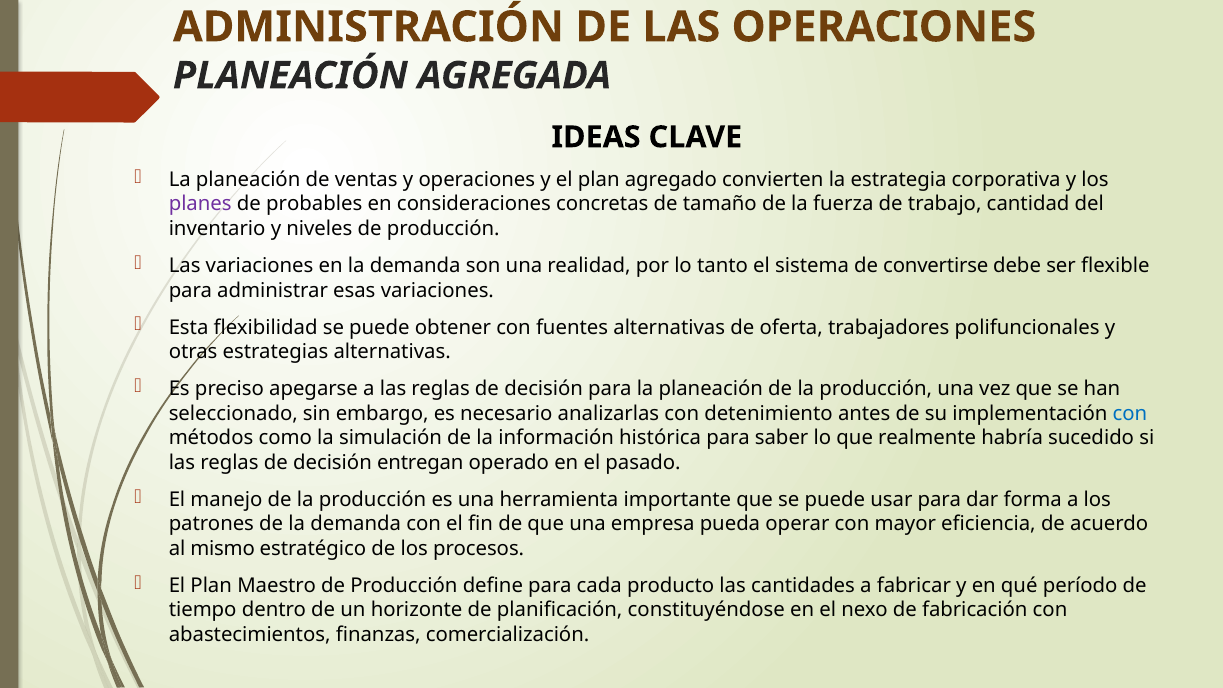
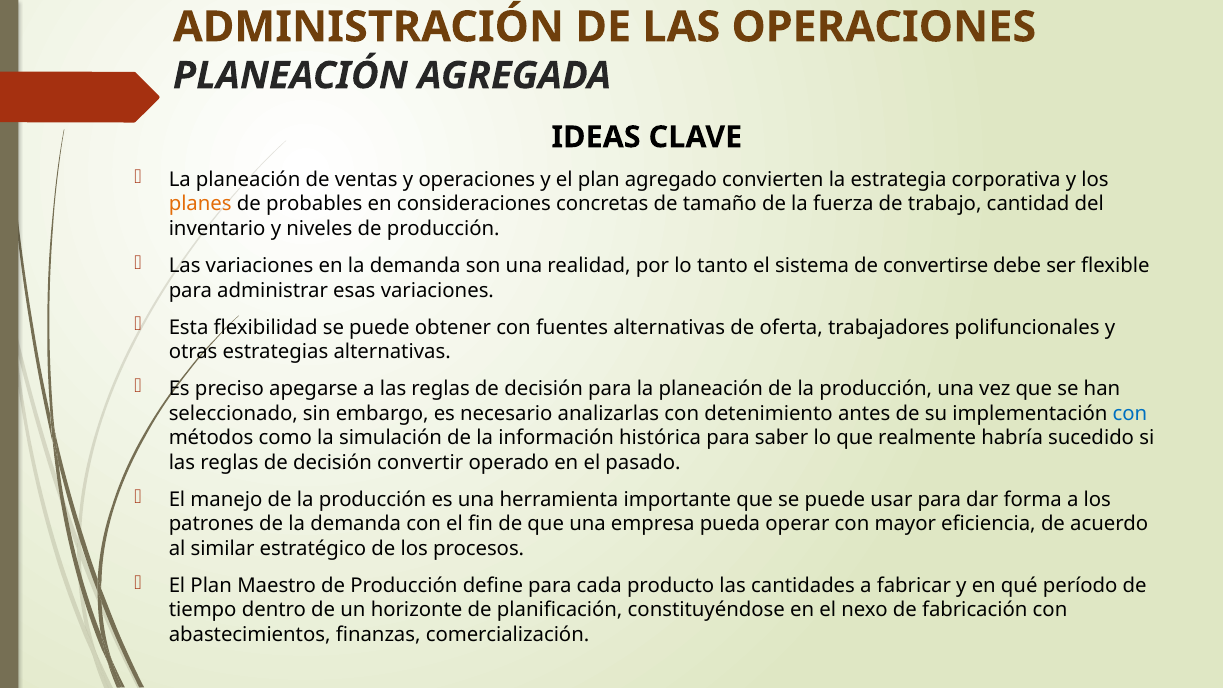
planes colour: purple -> orange (200, 204)
entregan: entregan -> convertir (420, 462)
mismo: mismo -> similar (223, 549)
